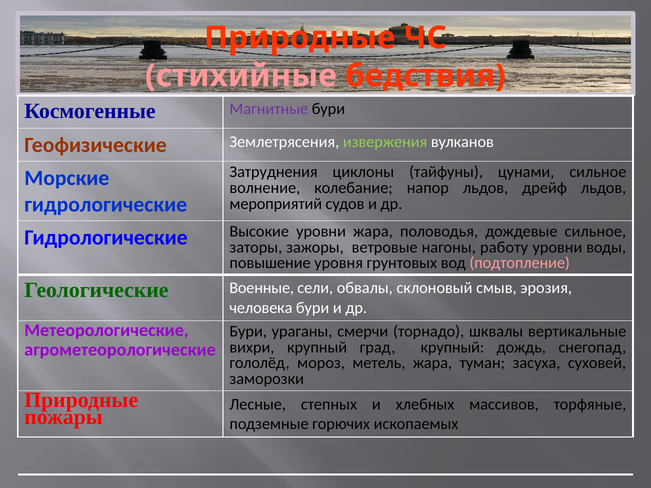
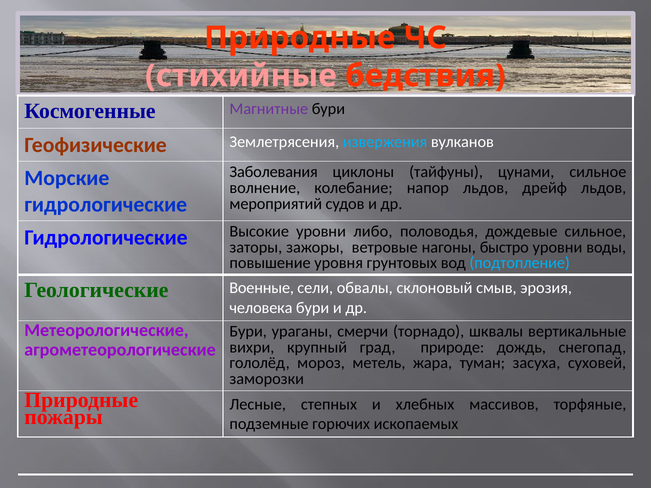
извержения colour: light green -> light blue (385, 142)
Затруднения: Затруднения -> Заболевания (274, 172)
уровни жара: жара -> либо (373, 231)
работу: работу -> быстро (504, 247)
подтопление colour: pink -> light blue (520, 263)
град крупный: крупный -> природе (452, 347)
